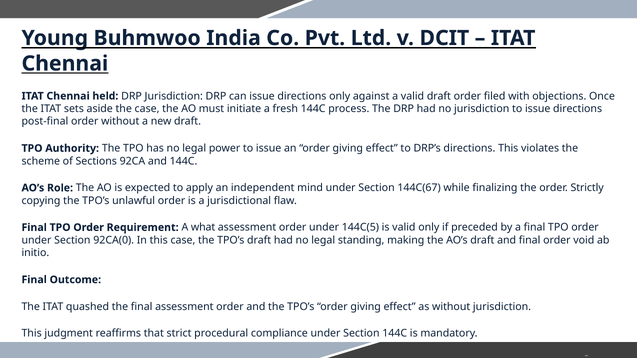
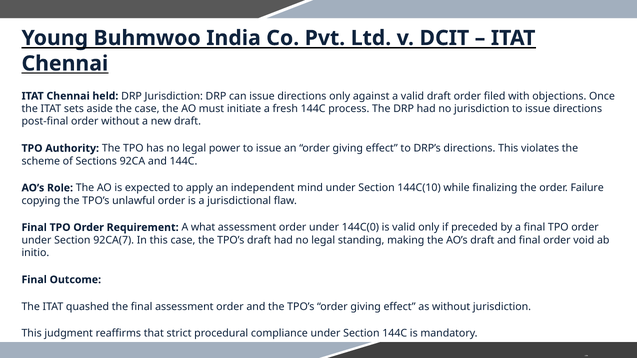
144C(67: 144C(67 -> 144C(10 (419, 188)
Strictly: Strictly -> Failure (587, 188)
144C(5: 144C(5 -> 144C(0 (360, 228)
92CA(0: 92CA(0 -> 92CA(7 (114, 240)
